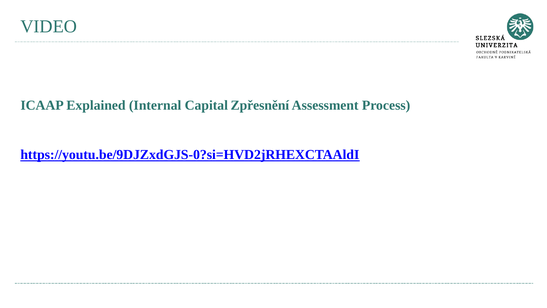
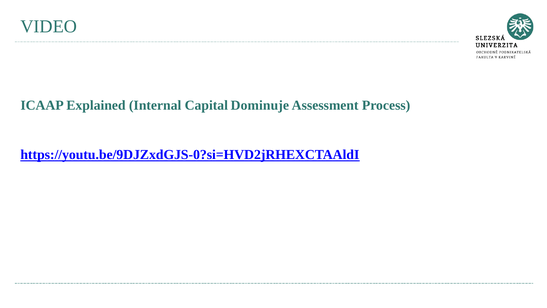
Zpřesnění: Zpřesnění -> Dominuje (260, 105)
